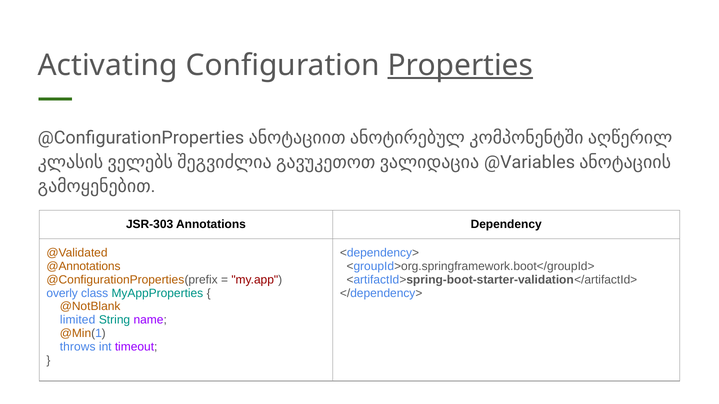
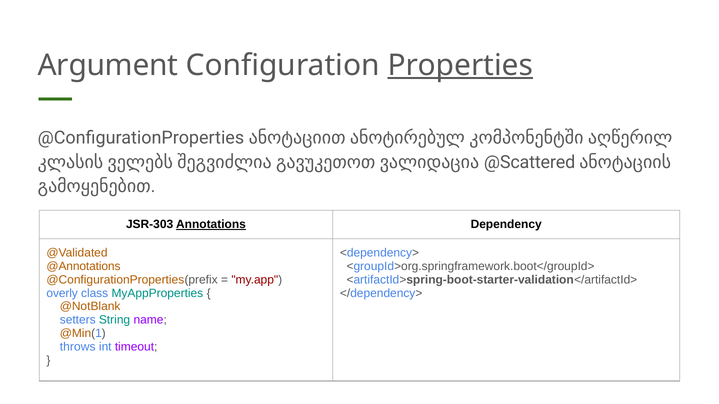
Activating: Activating -> Argument (108, 65)
@Variables: @Variables -> @Scattered (530, 162)
Annotations underline: none -> present (211, 225)
limited: limited -> setters (78, 320)
